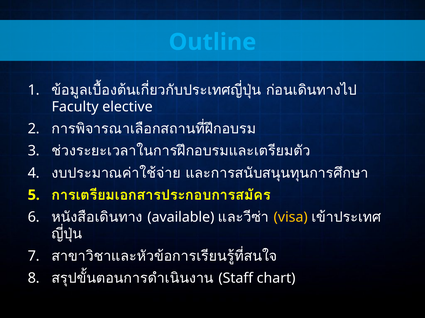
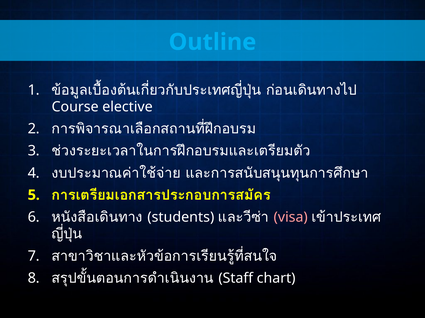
Faculty: Faculty -> Course (75, 107)
available: available -> students (181, 218)
visa colour: yellow -> pink (291, 218)
